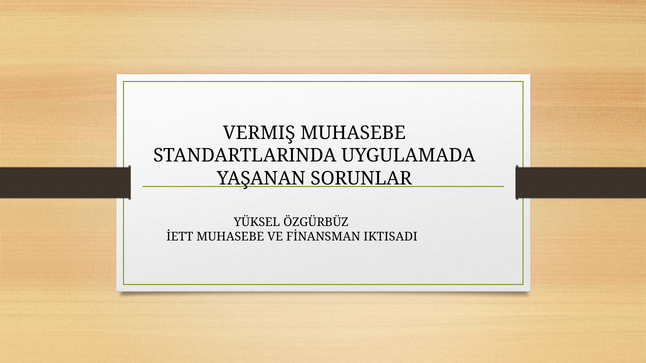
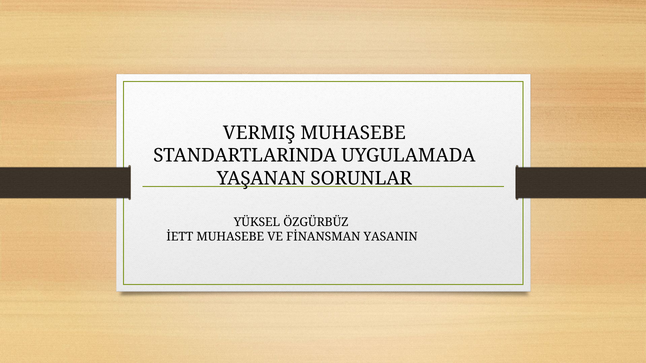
IKTISADI: IKTISADI -> YASANIN (391, 237)
